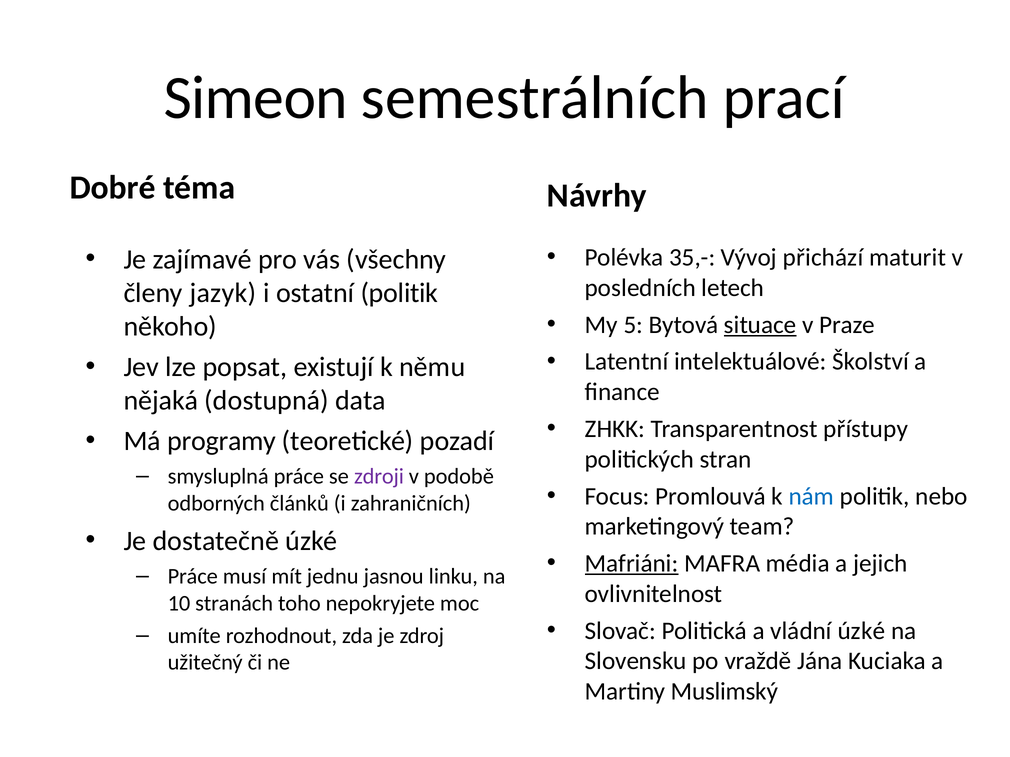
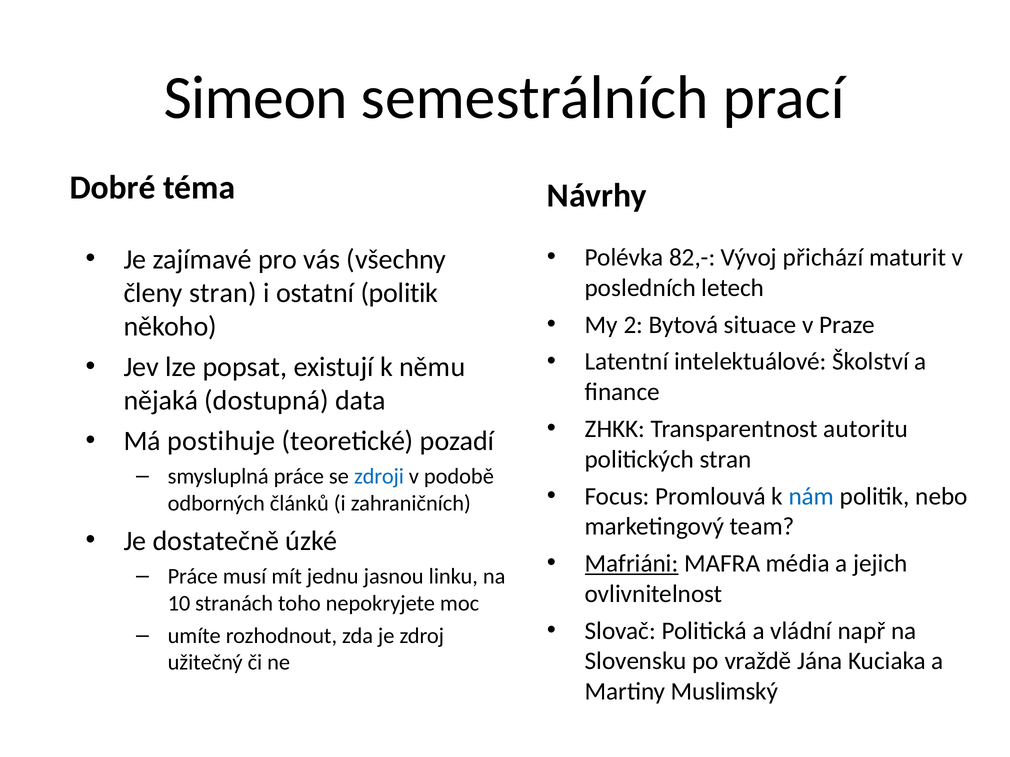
35,-: 35,- -> 82,- (692, 258)
členy jazyk: jazyk -> stran (223, 293)
5: 5 -> 2 (633, 325)
situace underline: present -> none (760, 325)
přístupy: přístupy -> autoritu (866, 429)
programy: programy -> postihuje (221, 441)
zdroji colour: purple -> blue (379, 477)
vládní úzké: úzké -> např (861, 631)
